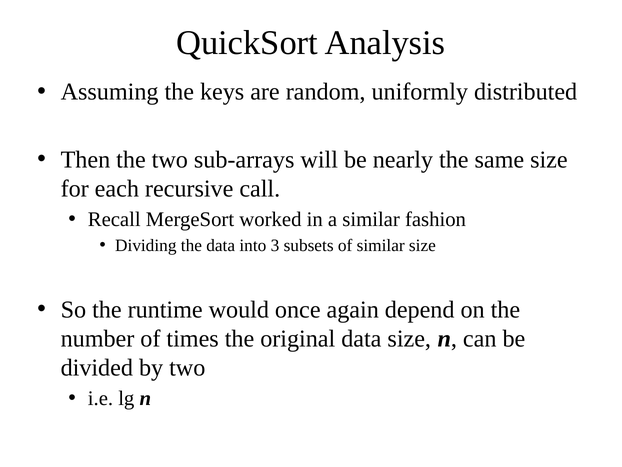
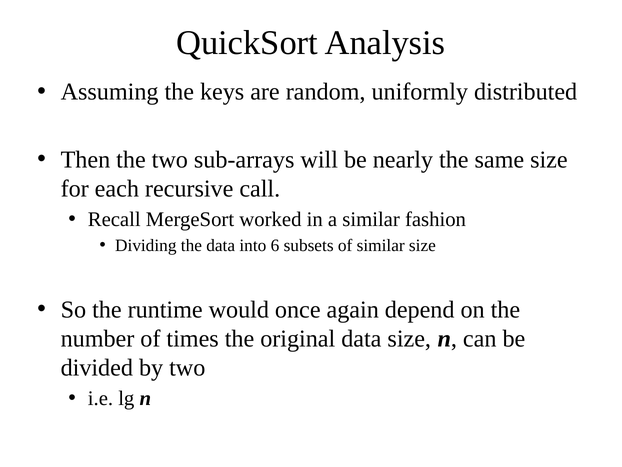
3: 3 -> 6 (275, 245)
